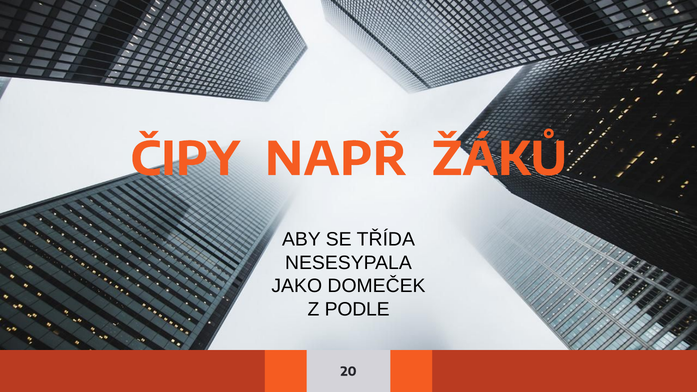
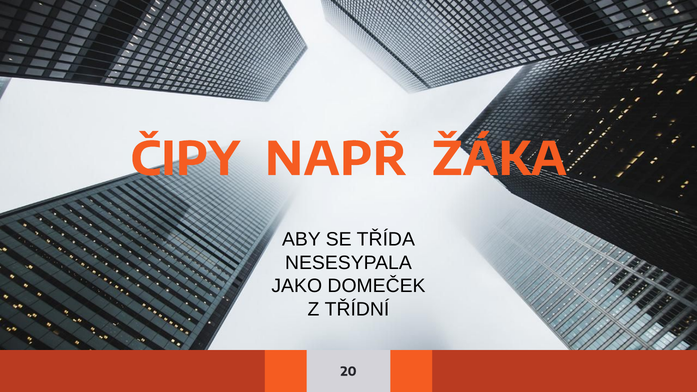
ŽÁKŮ: ŽÁKŮ -> ŽÁKA (499, 160)
PODLE: PODLE -> TŘÍDNÍ (357, 309)
